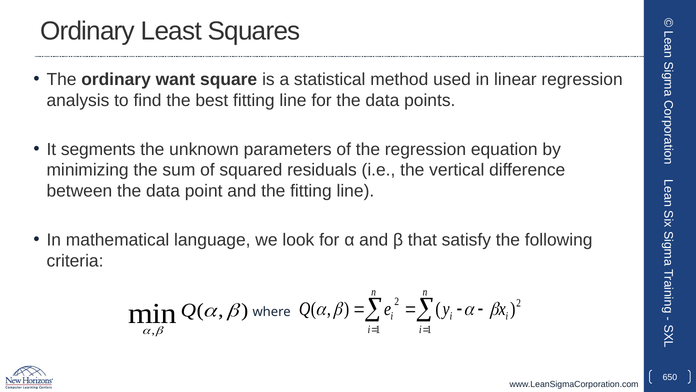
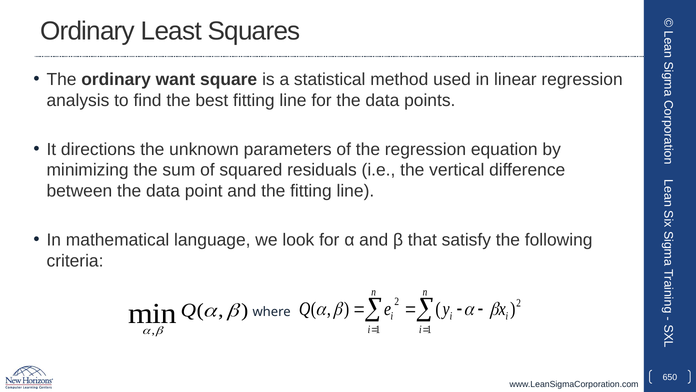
segments: segments -> directions (98, 149)
